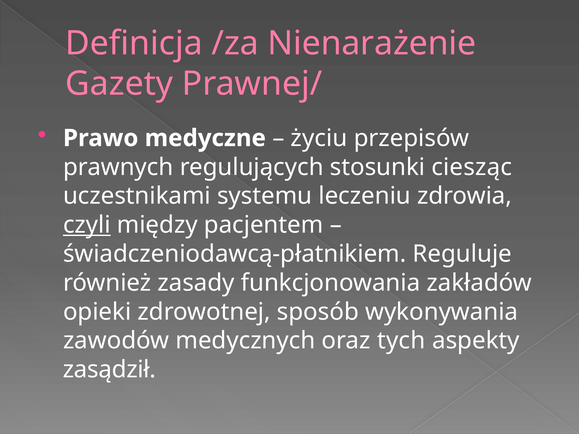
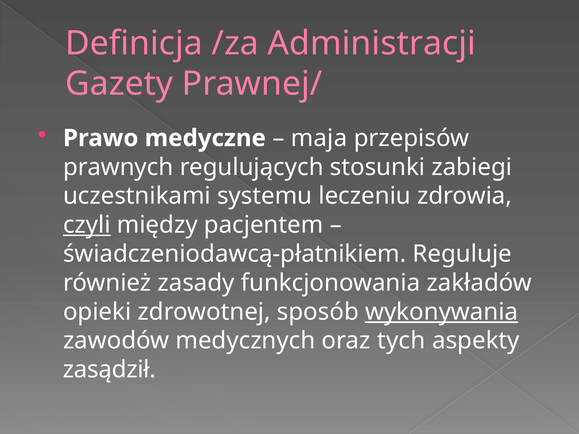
Nienarażenie: Nienarażenie -> Administracji (372, 43)
życiu: życiu -> maja (319, 138)
ciesząc: ciesząc -> zabiegi (472, 167)
wykonywania underline: none -> present (442, 312)
